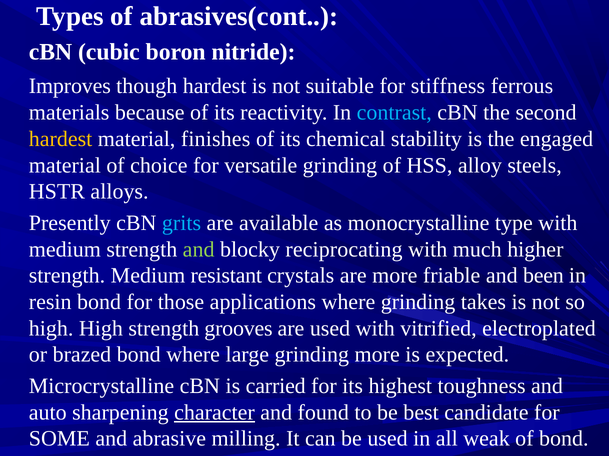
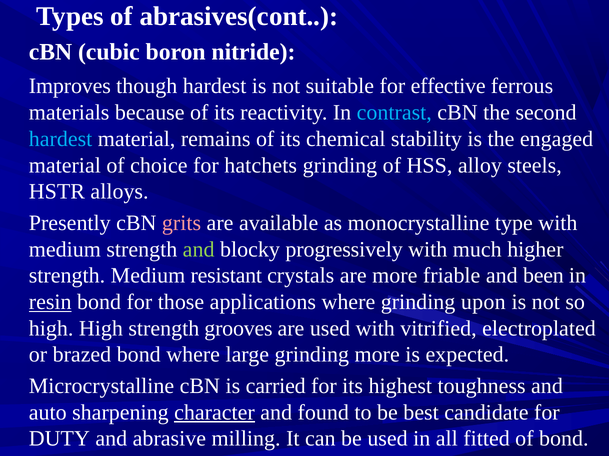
stiffness: stiffness -> effective (448, 86)
hardest colour: yellow -> light blue (61, 139)
finishes: finishes -> remains (216, 139)
versatile: versatile -> hatchets (261, 166)
grits colour: light blue -> pink (182, 223)
reciprocating: reciprocating -> progressively (344, 250)
resin underline: none -> present (50, 302)
takes: takes -> upon (483, 302)
SOME: SOME -> DUTY (59, 439)
weak: weak -> fitted (487, 439)
